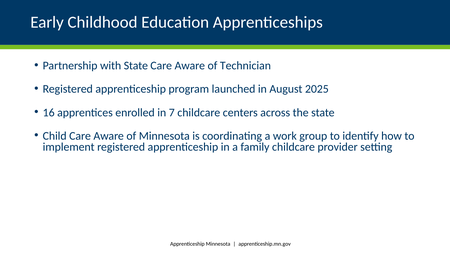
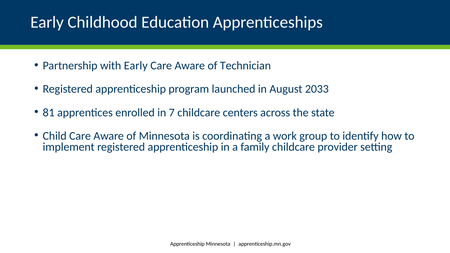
with State: State -> Early (136, 66)
2025: 2025 -> 2033 (317, 89)
16: 16 -> 81 (49, 113)
